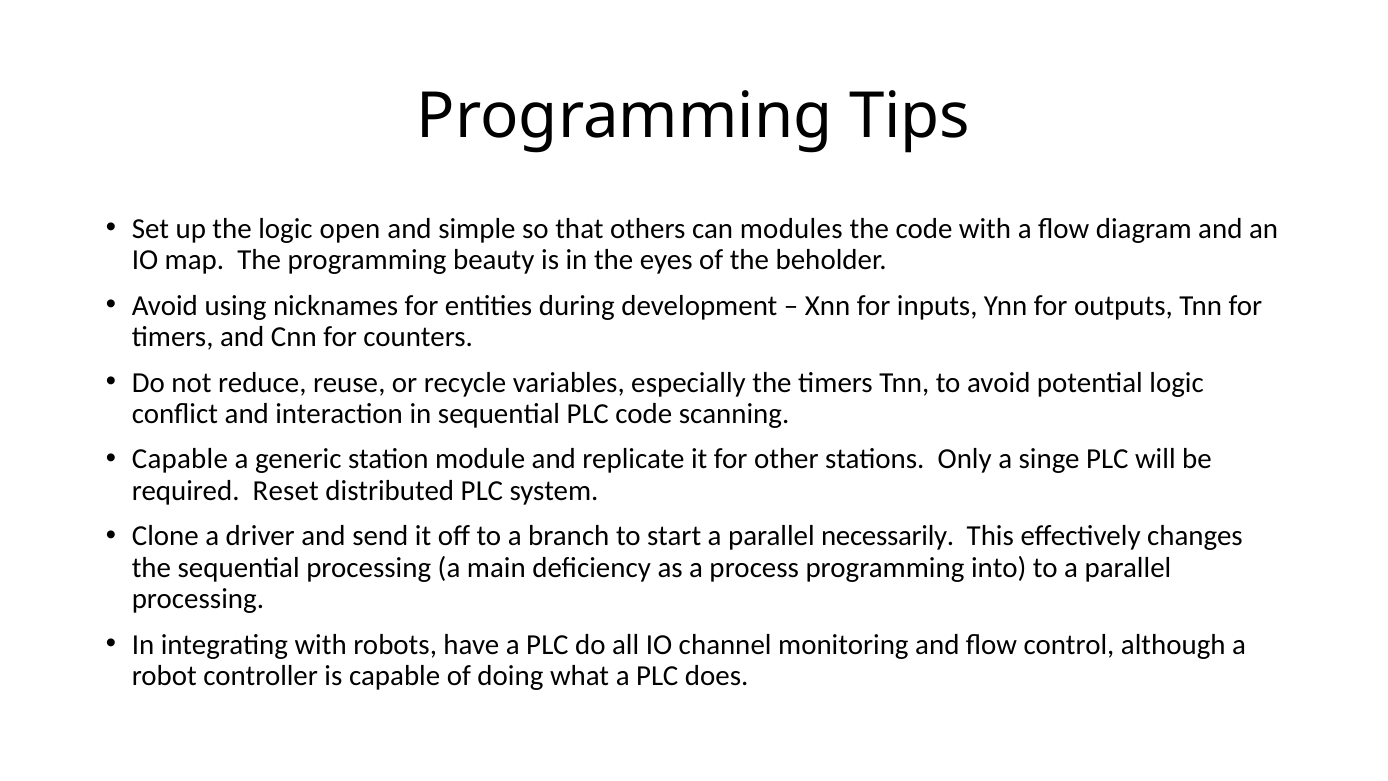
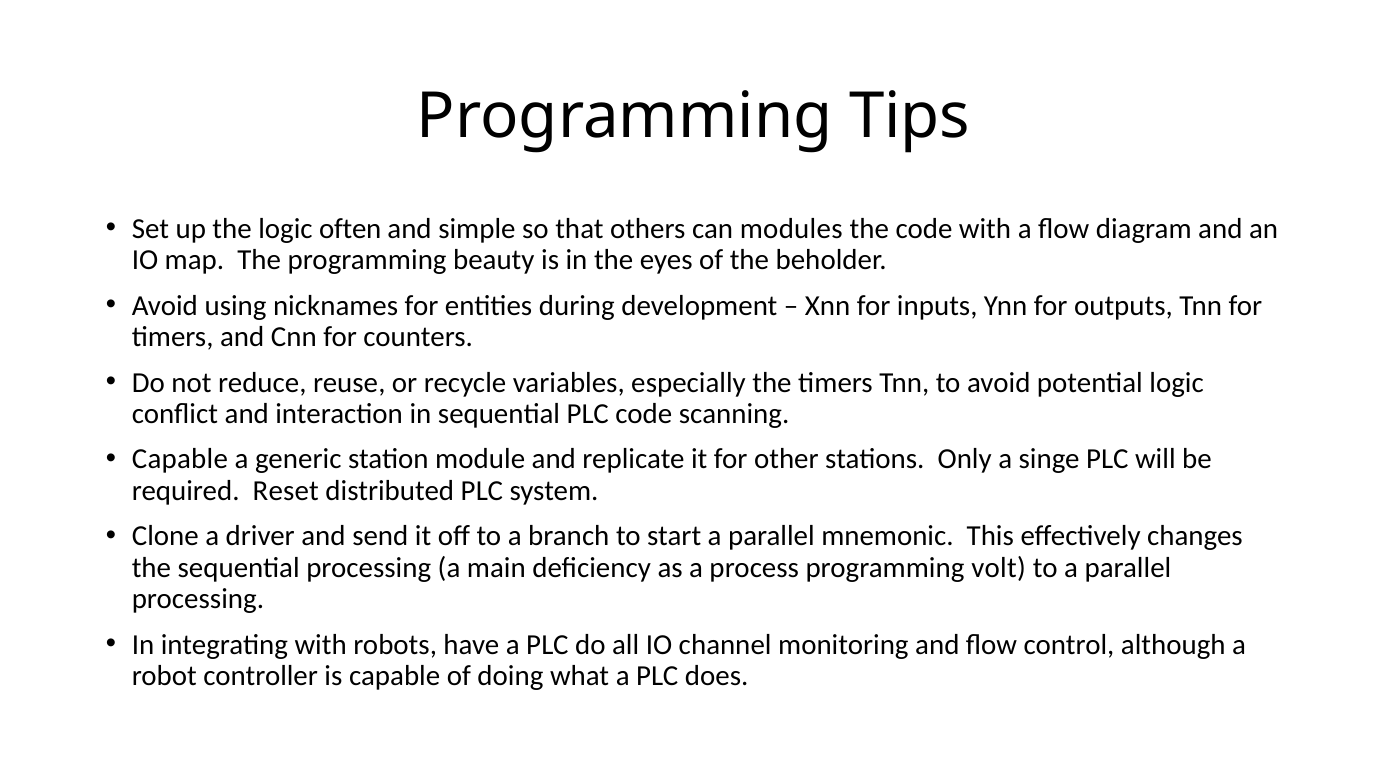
open: open -> often (350, 228)
necessarily: necessarily -> mnemonic (887, 536)
into: into -> volt (999, 567)
